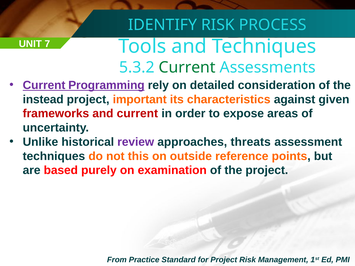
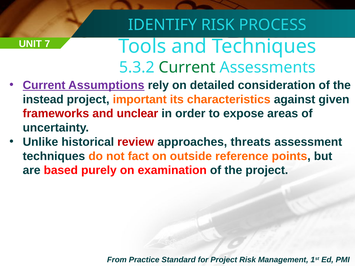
Programming: Programming -> Assumptions (106, 85)
and current: current -> unclear (137, 114)
review colour: purple -> red (136, 142)
this: this -> fact (138, 156)
